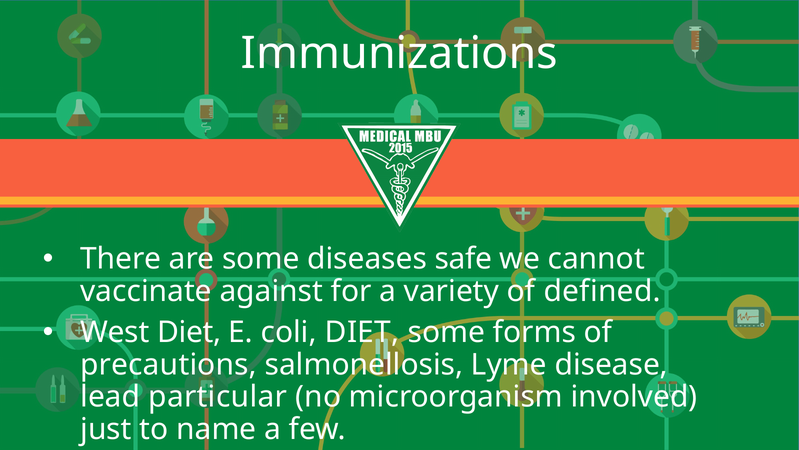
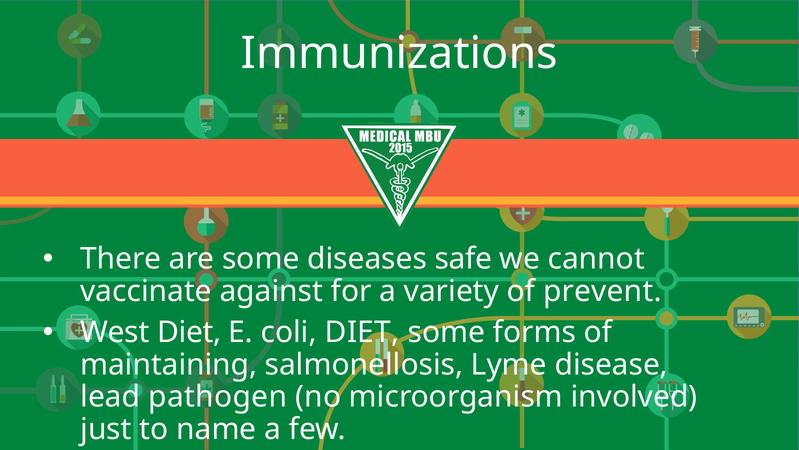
defined: defined -> prevent (602, 291)
precautions: precautions -> maintaining (169, 364)
particular: particular -> pathogen (218, 397)
